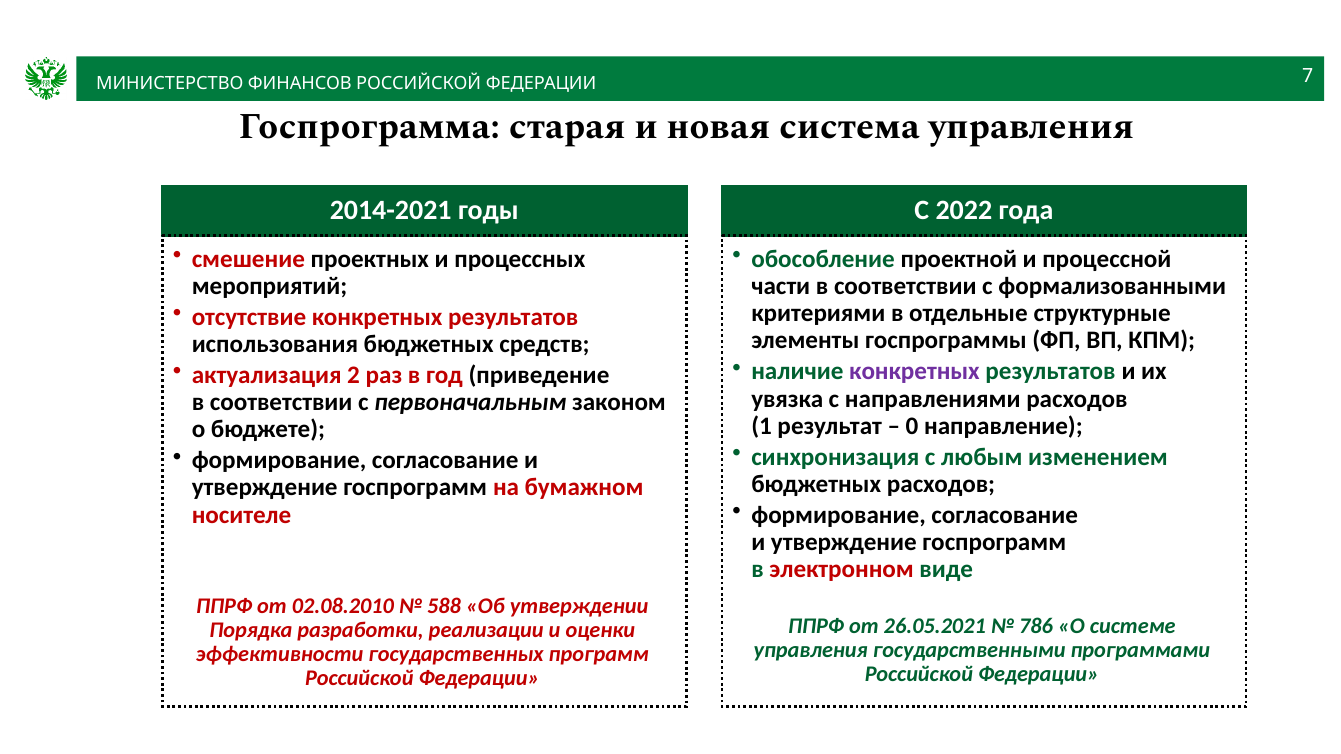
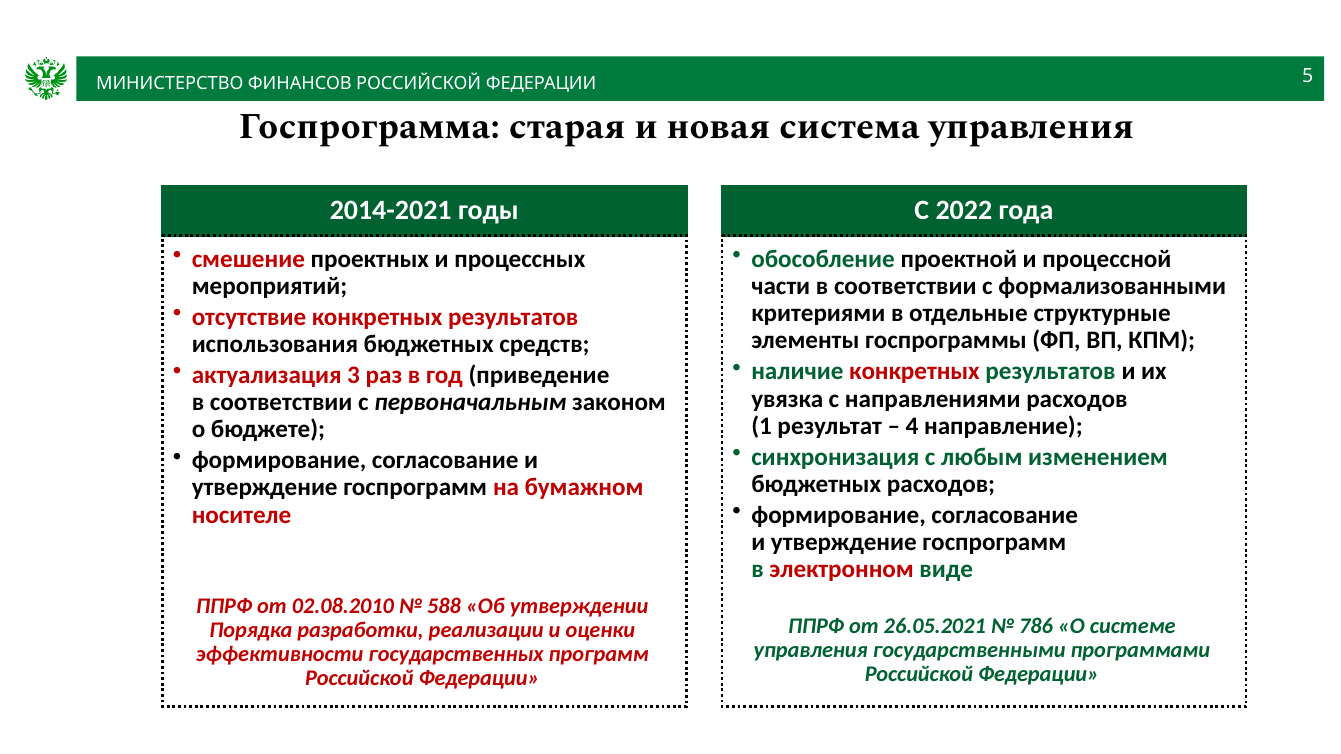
7: 7 -> 5 (1308, 76)
конкретных colour: purple -> red (914, 372)
2: 2 -> 3 (354, 375)
0: 0 -> 4 (912, 426)
